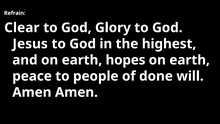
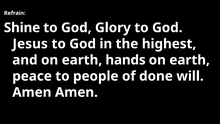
Clear: Clear -> Shine (22, 28)
hopes: hopes -> hands (126, 60)
